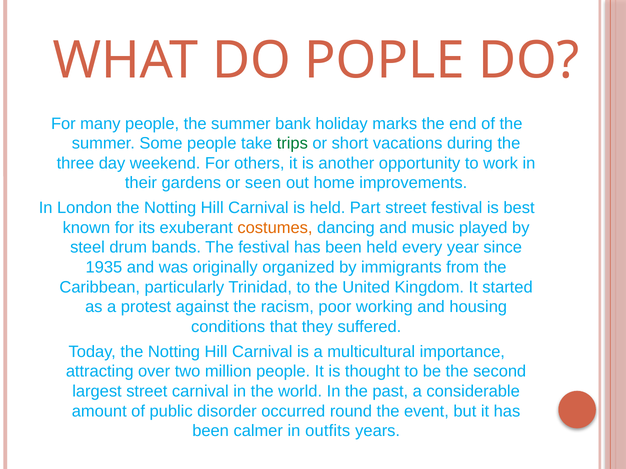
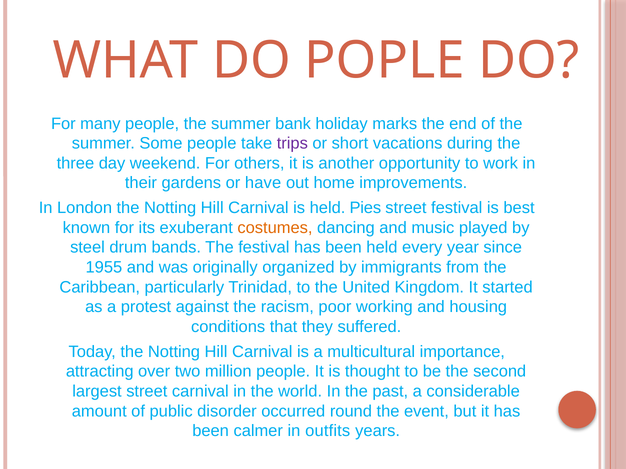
trips colour: green -> purple (292, 144)
seen: seen -> have (263, 183)
Part: Part -> Pies (365, 208)
1935: 1935 -> 1955 (104, 268)
